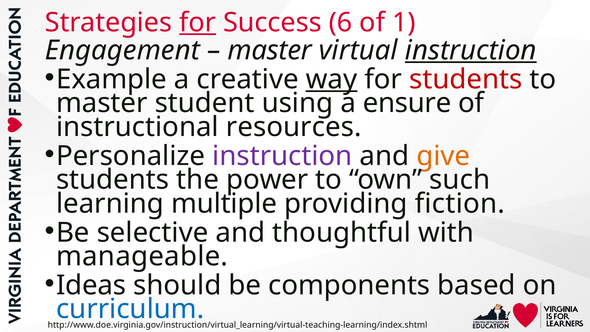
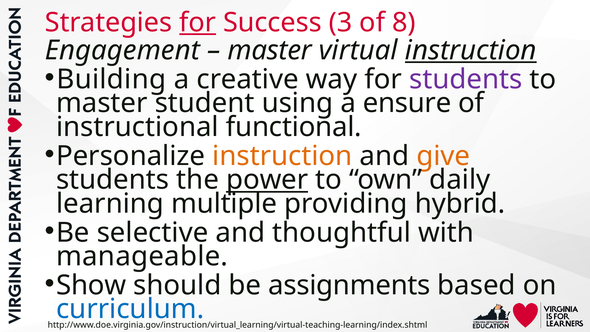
6: 6 -> 3 (341, 23)
1: 1 -> 8 (404, 23)
Example: Example -> Building (111, 79)
way underline: present -> none (331, 79)
students colour: red -> purple (466, 79)
resources: resources -> functional (294, 127)
instruction colour: purple -> orange (282, 156)
power underline: none -> present (267, 180)
such: such -> daily (460, 180)
fiction: fiction -> hybrid (460, 204)
Ideas: Ideas -> Show (91, 285)
components: components -> assignments (349, 285)
